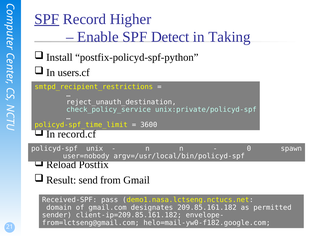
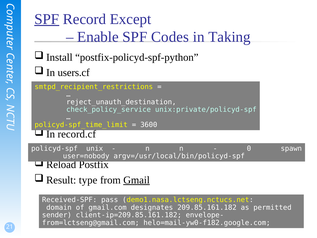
Higher: Higher -> Except (131, 19)
Detect: Detect -> Codes (170, 37)
send: send -> type (88, 180)
Gmail underline: none -> present (137, 180)
